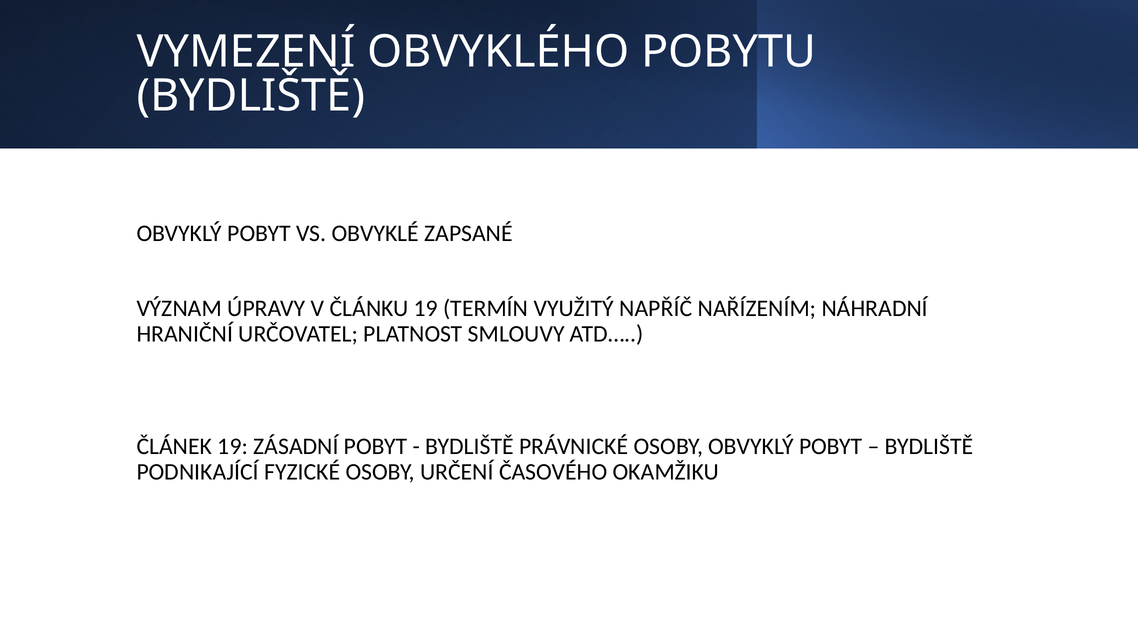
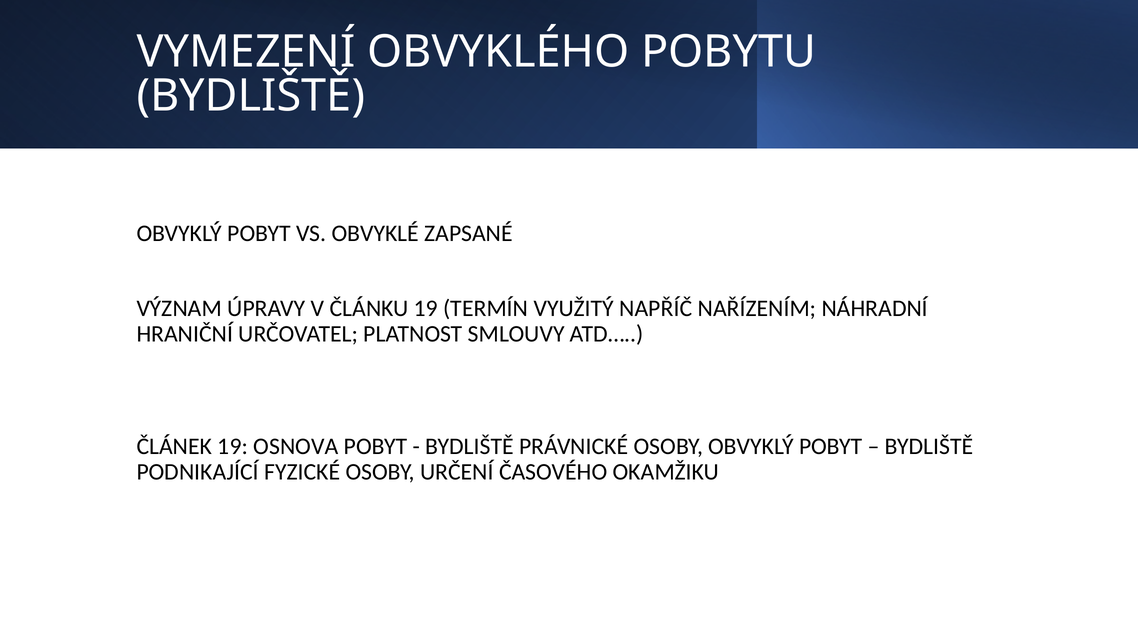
ZÁSADNÍ: ZÁSADNÍ -> OSNOVA (296, 446)
